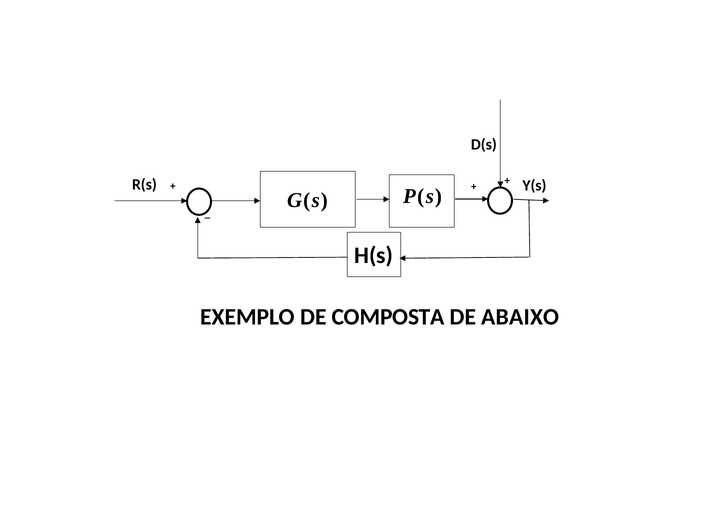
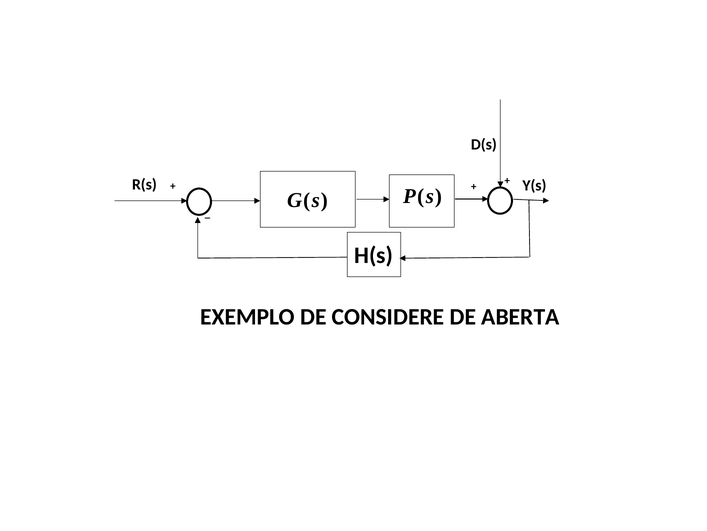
COMPOSTA: COMPOSTA -> CONSIDERE (388, 317)
ABAIXO: ABAIXO -> ABERTA (520, 317)
